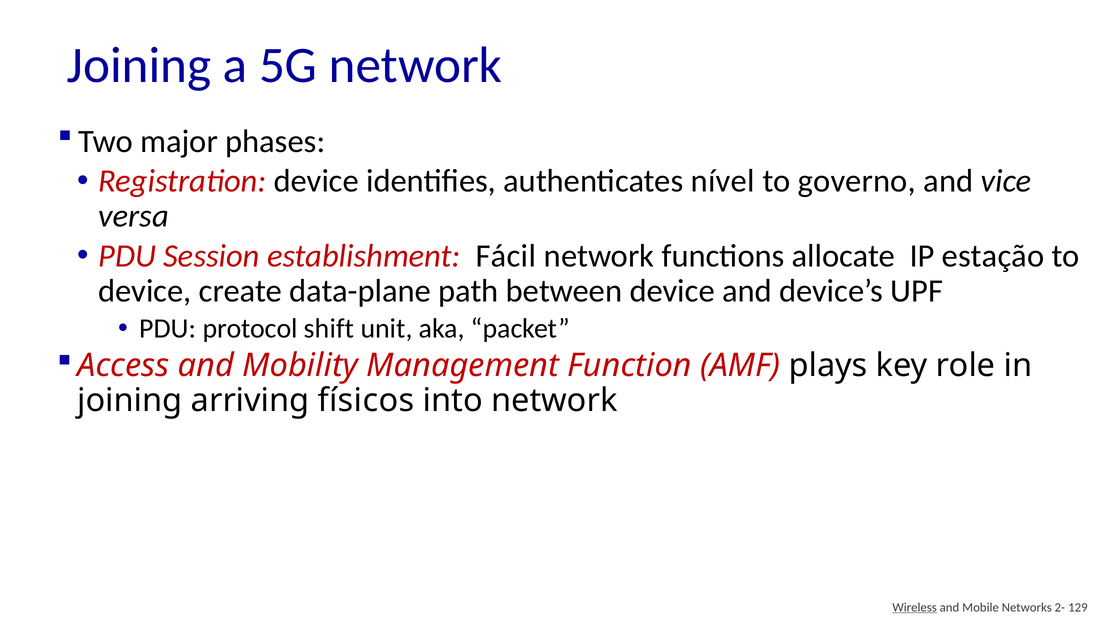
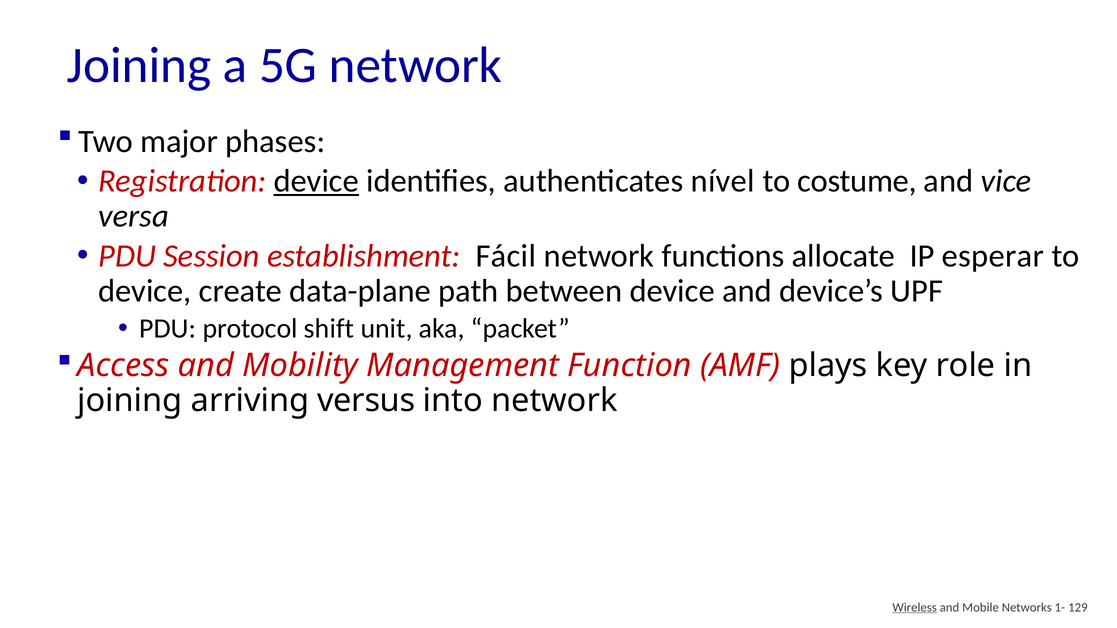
device underline: none -> present (316, 181)
governo: governo -> costume (857, 181)
estação: estação -> esperar (993, 256)
físicos: físicos -> versus (366, 401)
2-: 2- -> 1- (1060, 608)
